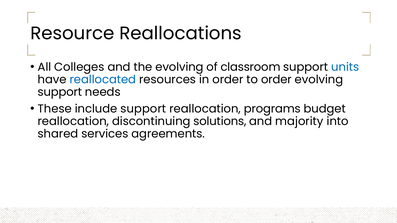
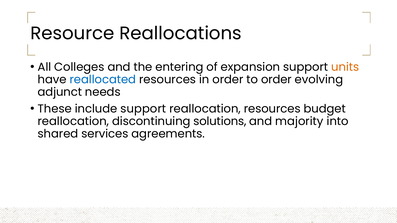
the evolving: evolving -> entering (179, 67)
classroom: classroom -> expansion (250, 67)
units colour: blue -> orange (345, 67)
support: support -> adjunct (60, 92)
reallocation programs: programs -> resources (272, 109)
